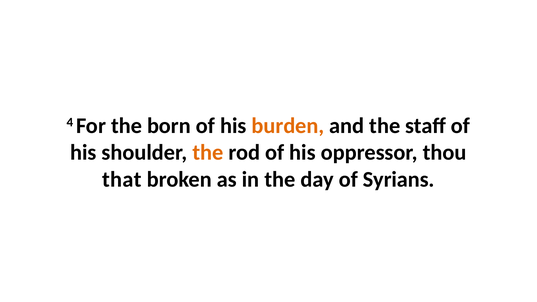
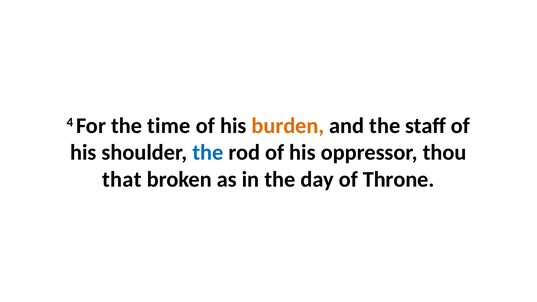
born: born -> time (169, 126)
the colour: orange -> blue (208, 153)
Syrians: Syrians -> Throne (399, 179)
